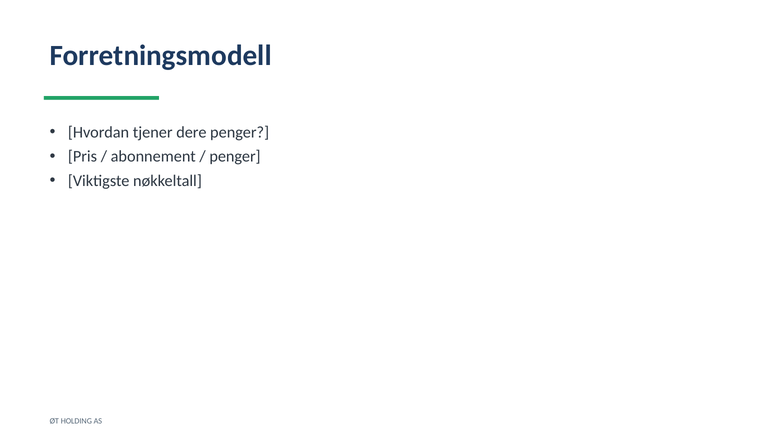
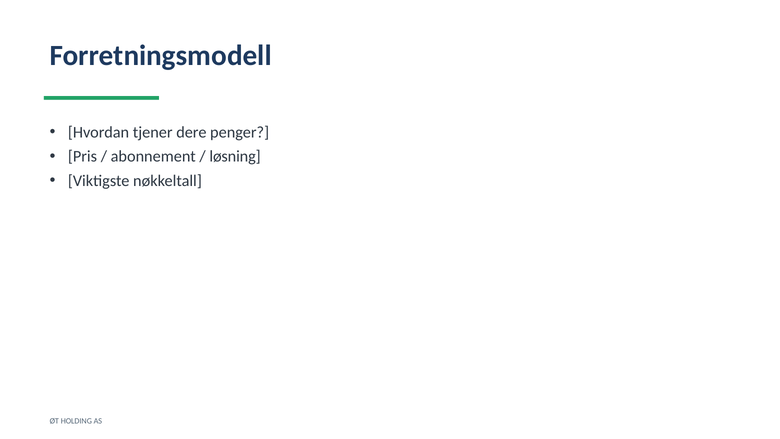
penger: penger -> løsning (235, 156)
